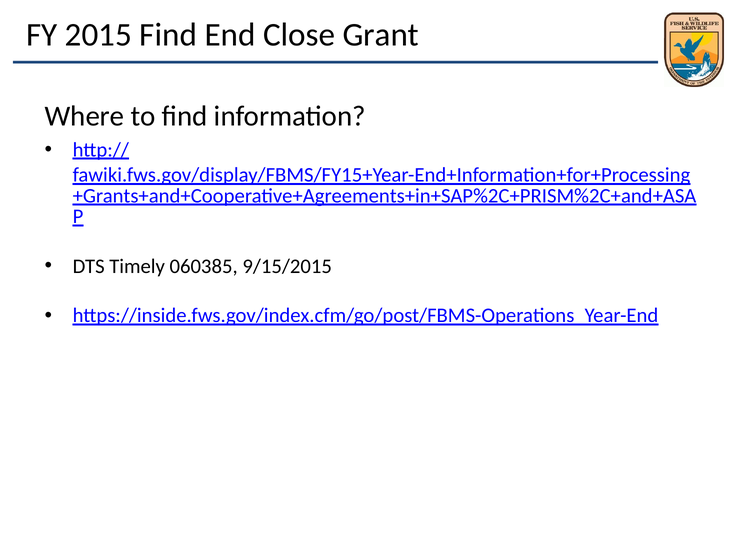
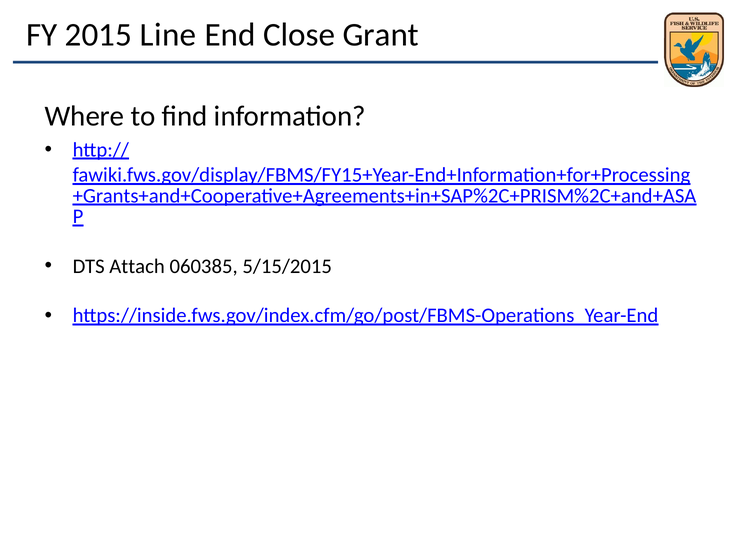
2015 Find: Find -> Line (168, 35)
Timely: Timely -> Attach (137, 266)
9/15/2015: 9/15/2015 -> 5/15/2015 (287, 266)
